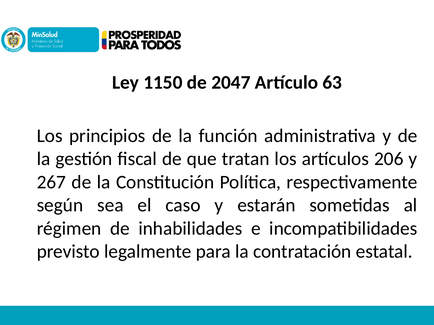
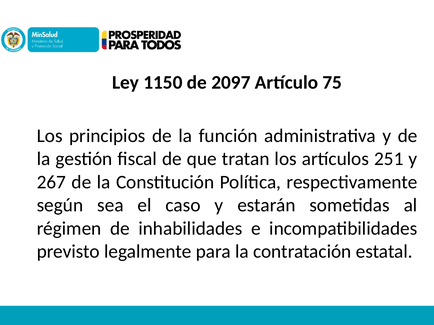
2047: 2047 -> 2097 (231, 83)
63: 63 -> 75 (332, 83)
206: 206 -> 251 (389, 159)
